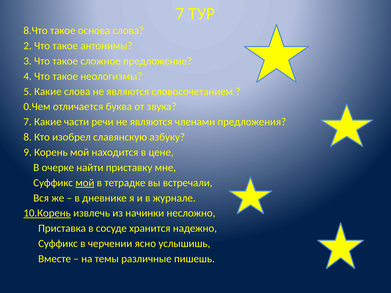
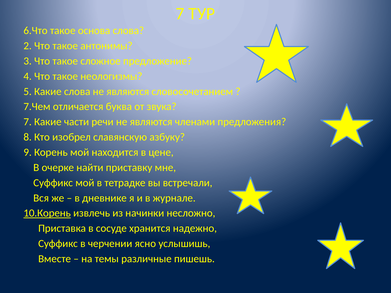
8.Что: 8.Что -> 6.Что (36, 31)
0.Чем: 0.Чем -> 7.Чем (37, 107)
мой underline: present -> none (85, 183)
